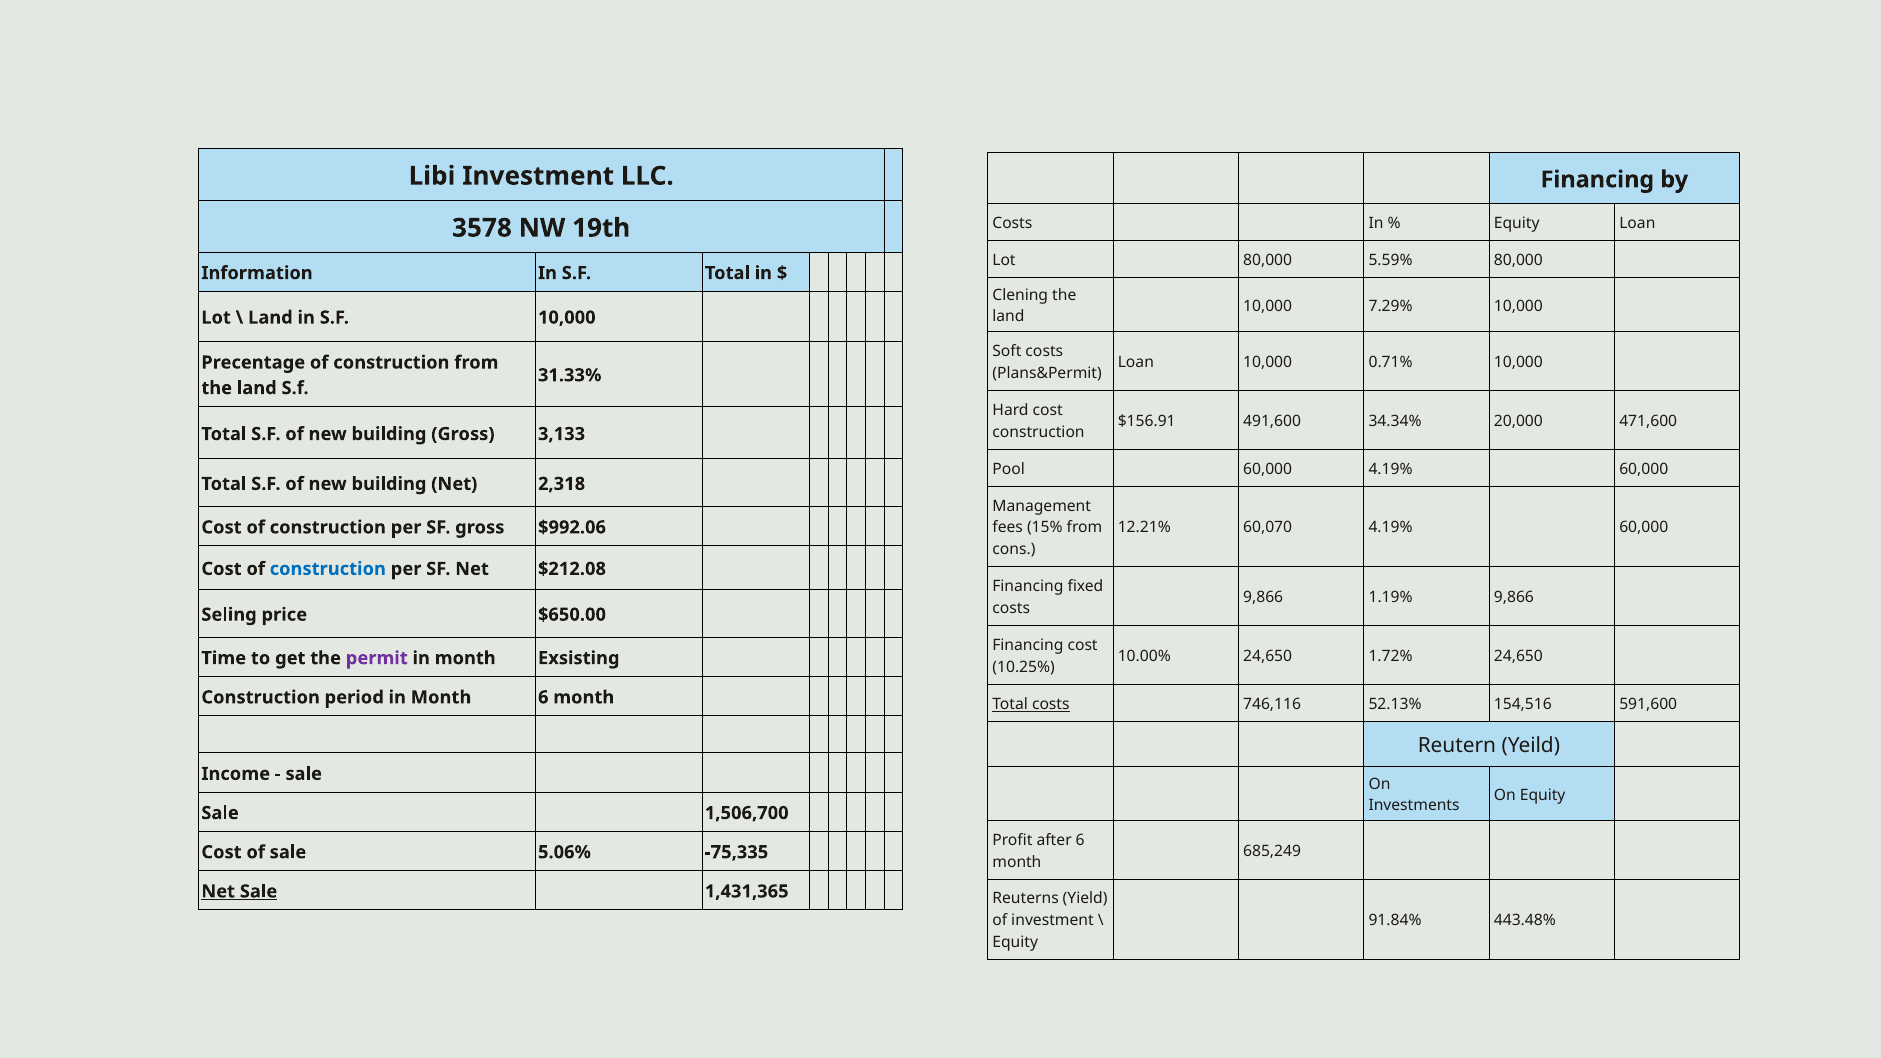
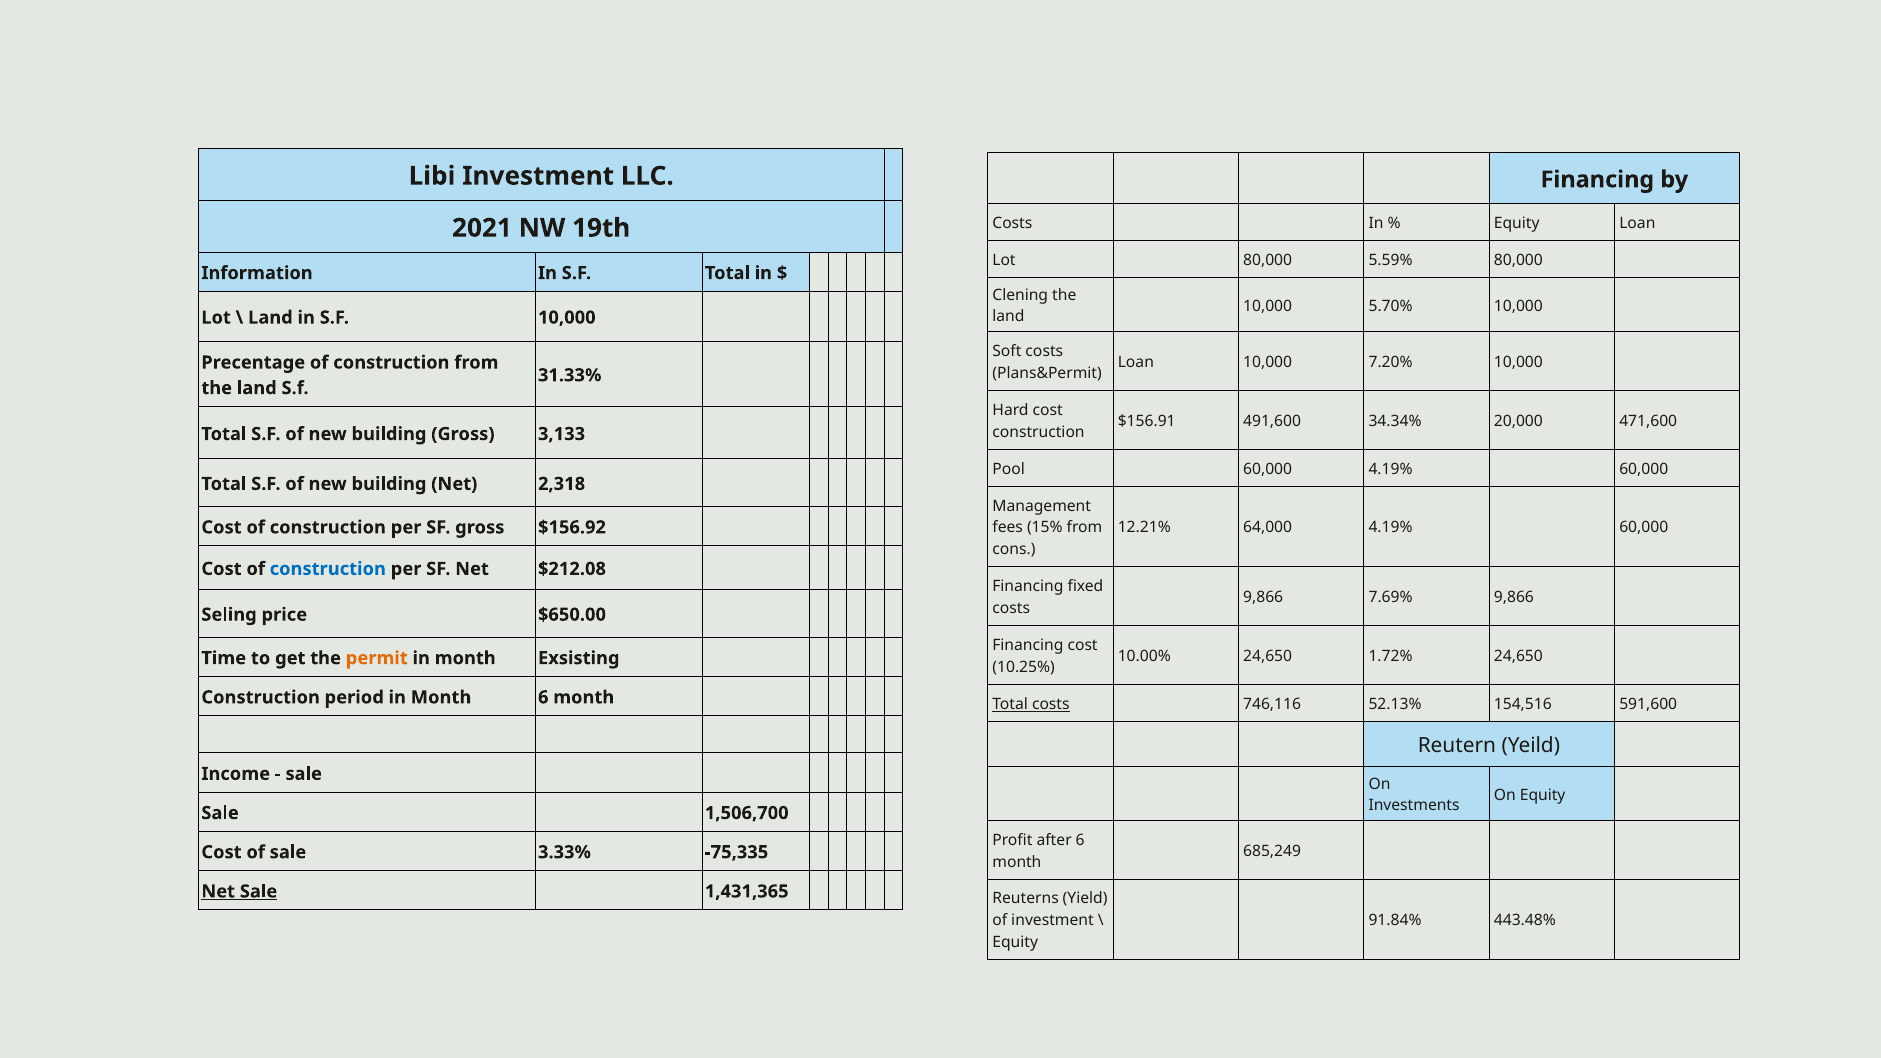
3578: 3578 -> 2021 (482, 228)
7.29%: 7.29% -> 5.70% (1391, 306)
0.71%: 0.71% -> 7.20% (1391, 362)
60,070: 60,070 -> 64,000 (1268, 528)
$992.06: $992.06 -> $156.92 (572, 527)
1.19%: 1.19% -> 7.69% (1391, 597)
permit colour: purple -> orange (377, 658)
5.06%: 5.06% -> 3.33% (565, 852)
